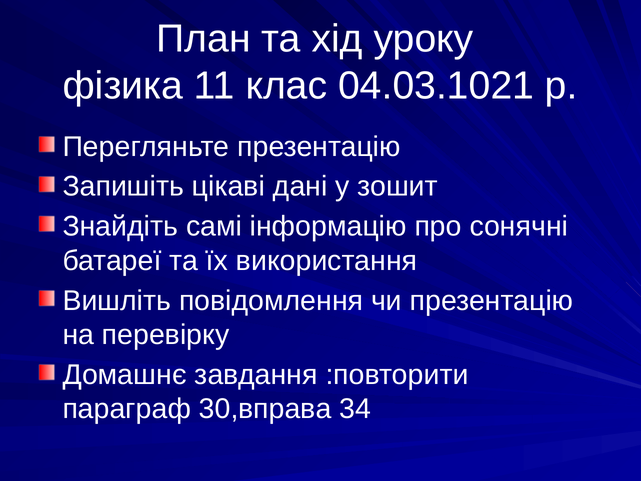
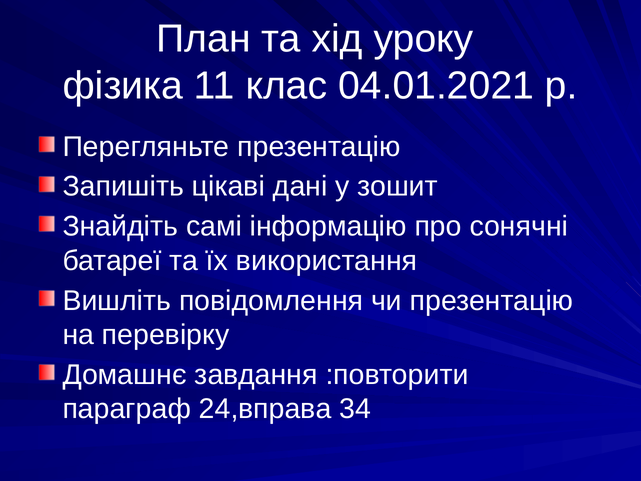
04.03.1021: 04.03.1021 -> 04.01.2021 (436, 86)
30,вправа: 30,вправа -> 24,вправа (265, 409)
